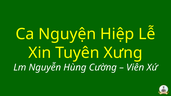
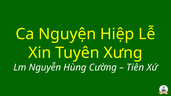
Viên: Viên -> Tiên (135, 68)
